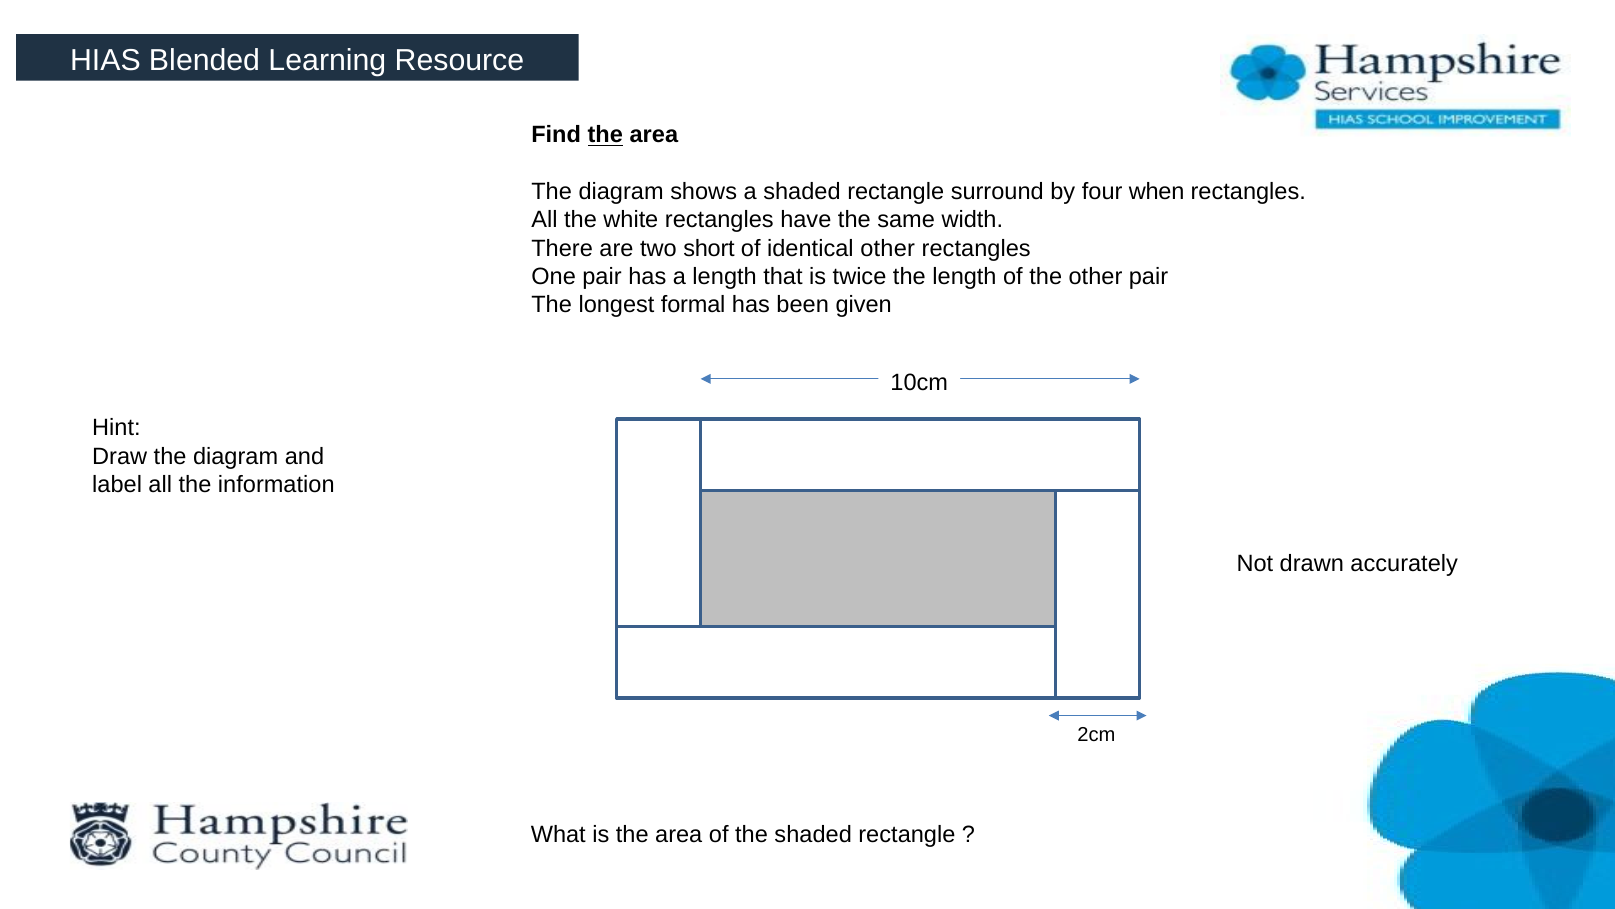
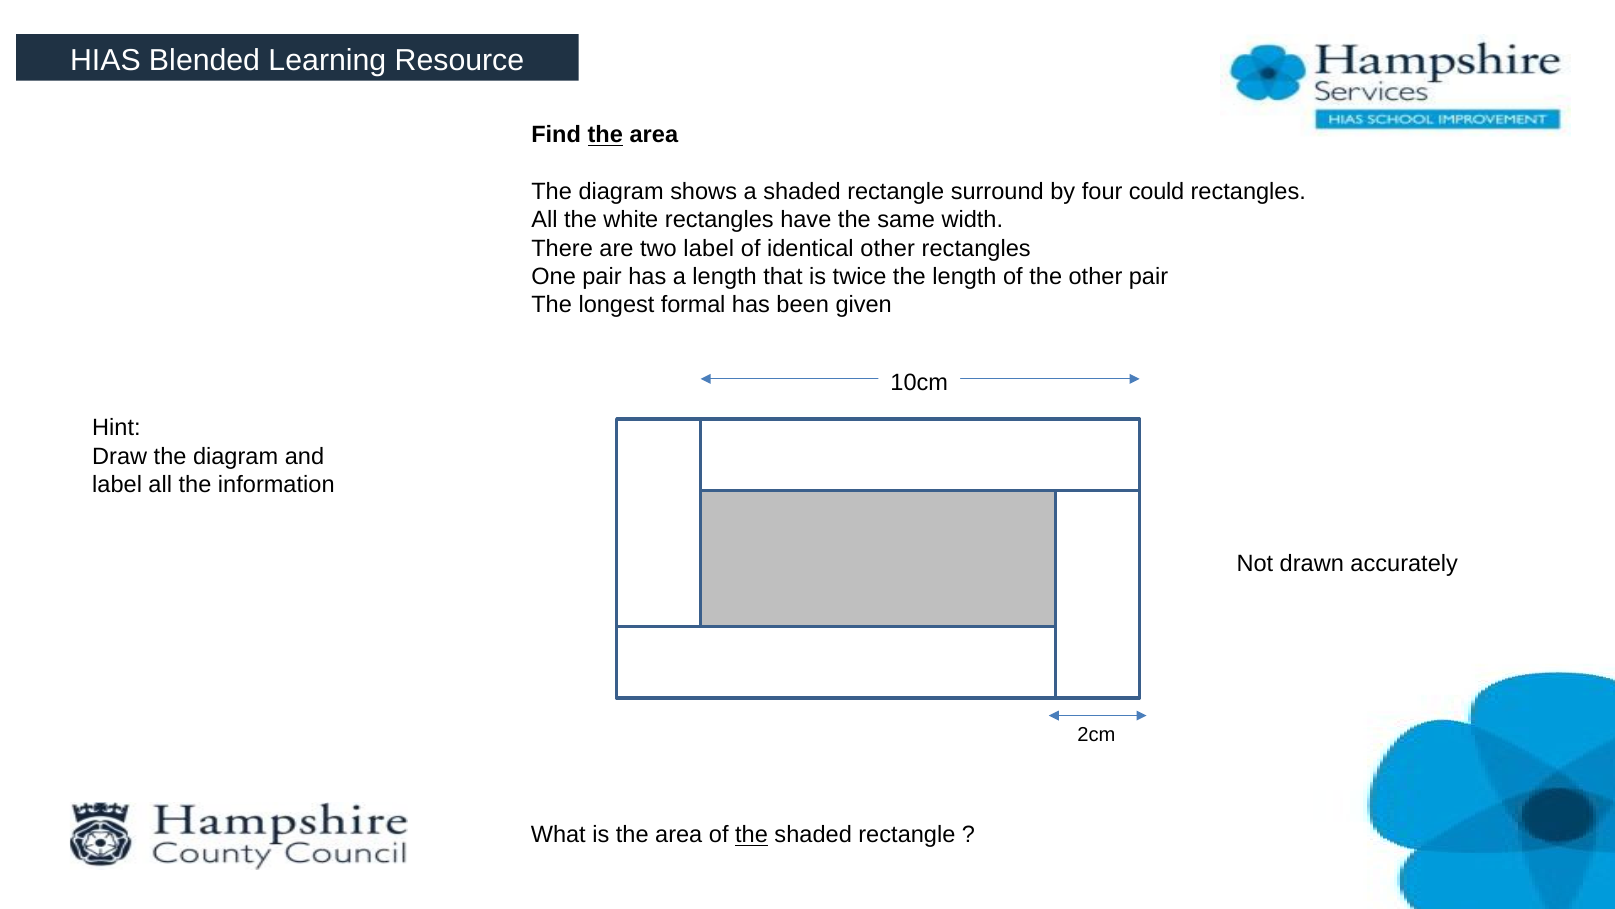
when: when -> could (1157, 192)
two short: short -> label (709, 248)
the underline: none -> present (752, 835)
